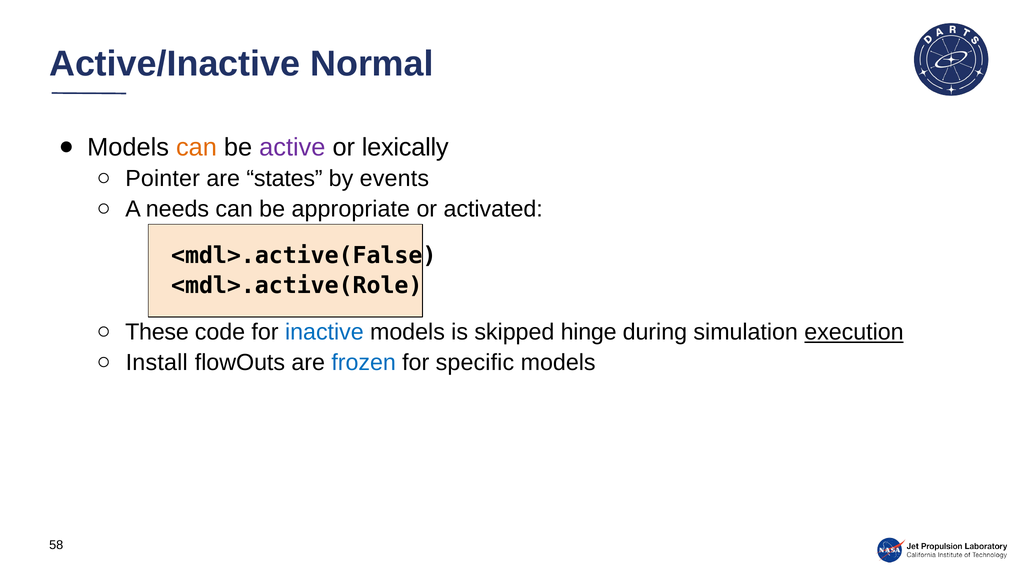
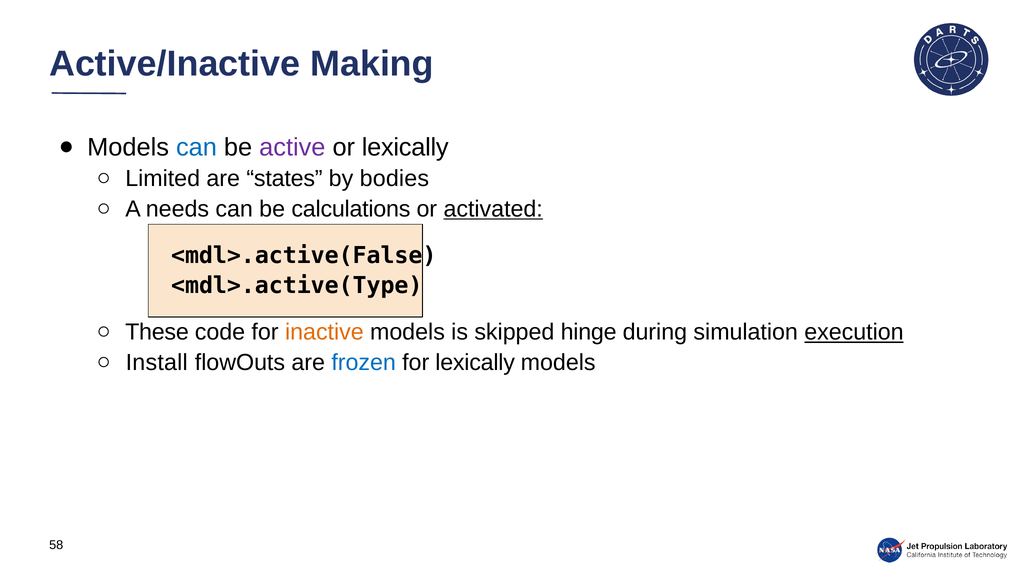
Normal: Normal -> Making (372, 64)
can colour: orange -> blue (196, 147)
Pointer: Pointer -> Limited (163, 179)
events: events -> bodies (394, 179)
appropriate: appropriate -> calculations (351, 209)
activated underline: none -> present (493, 209)
<mdl>.active(Role: <mdl>.active(Role -> <mdl>.active(Type (297, 286)
inactive colour: blue -> orange (324, 332)
for specific: specific -> lexically (475, 363)
